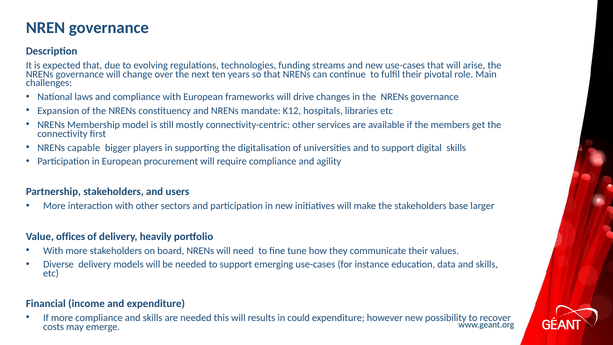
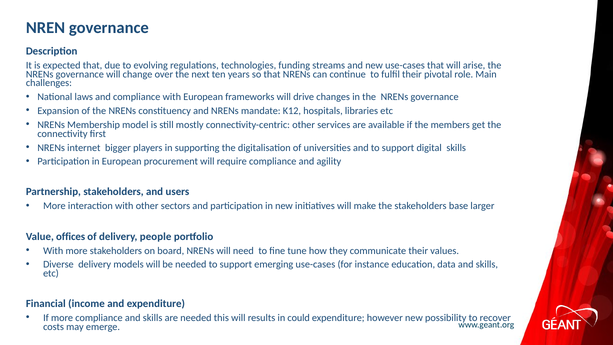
capable: capable -> internet (84, 148)
heavily: heavily -> people (156, 236)
